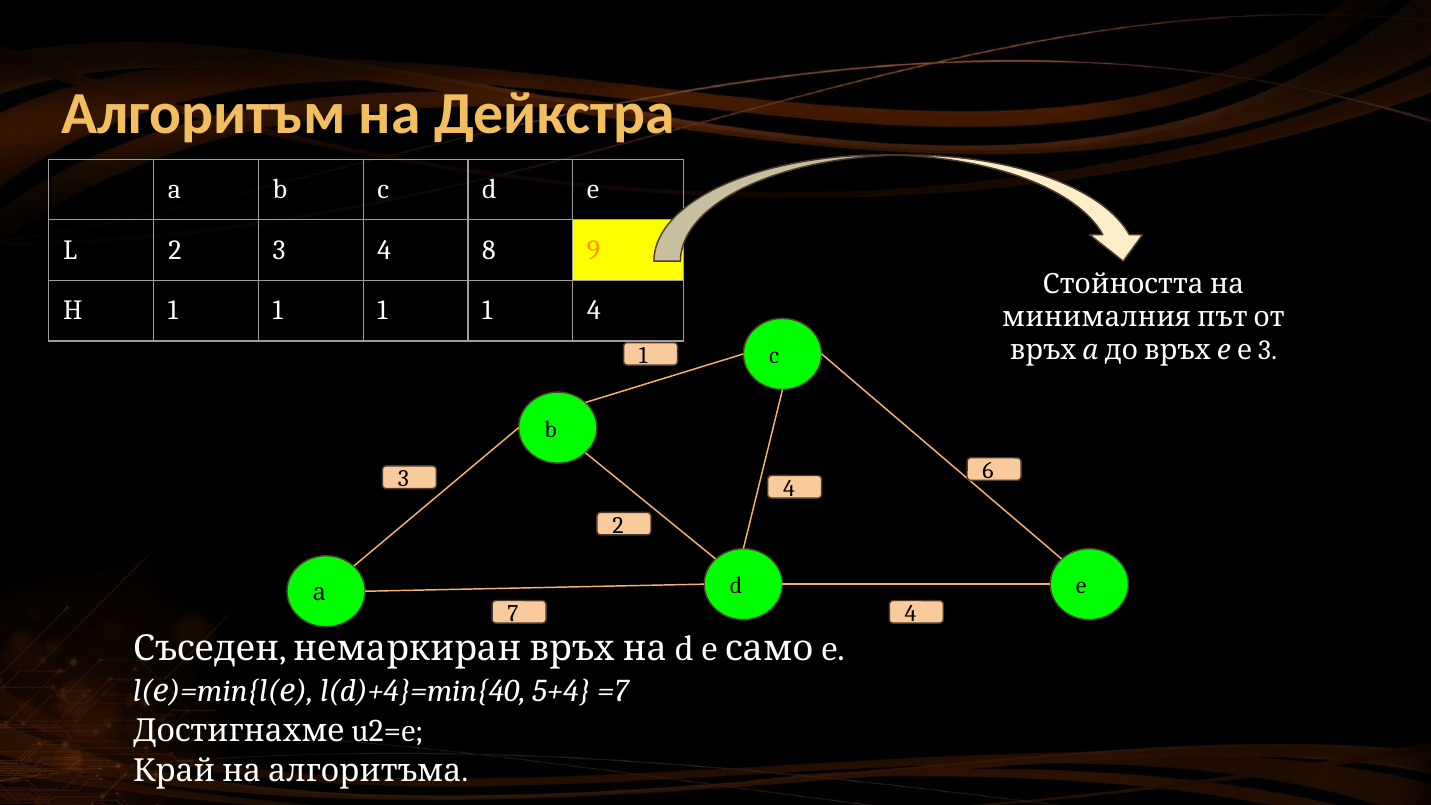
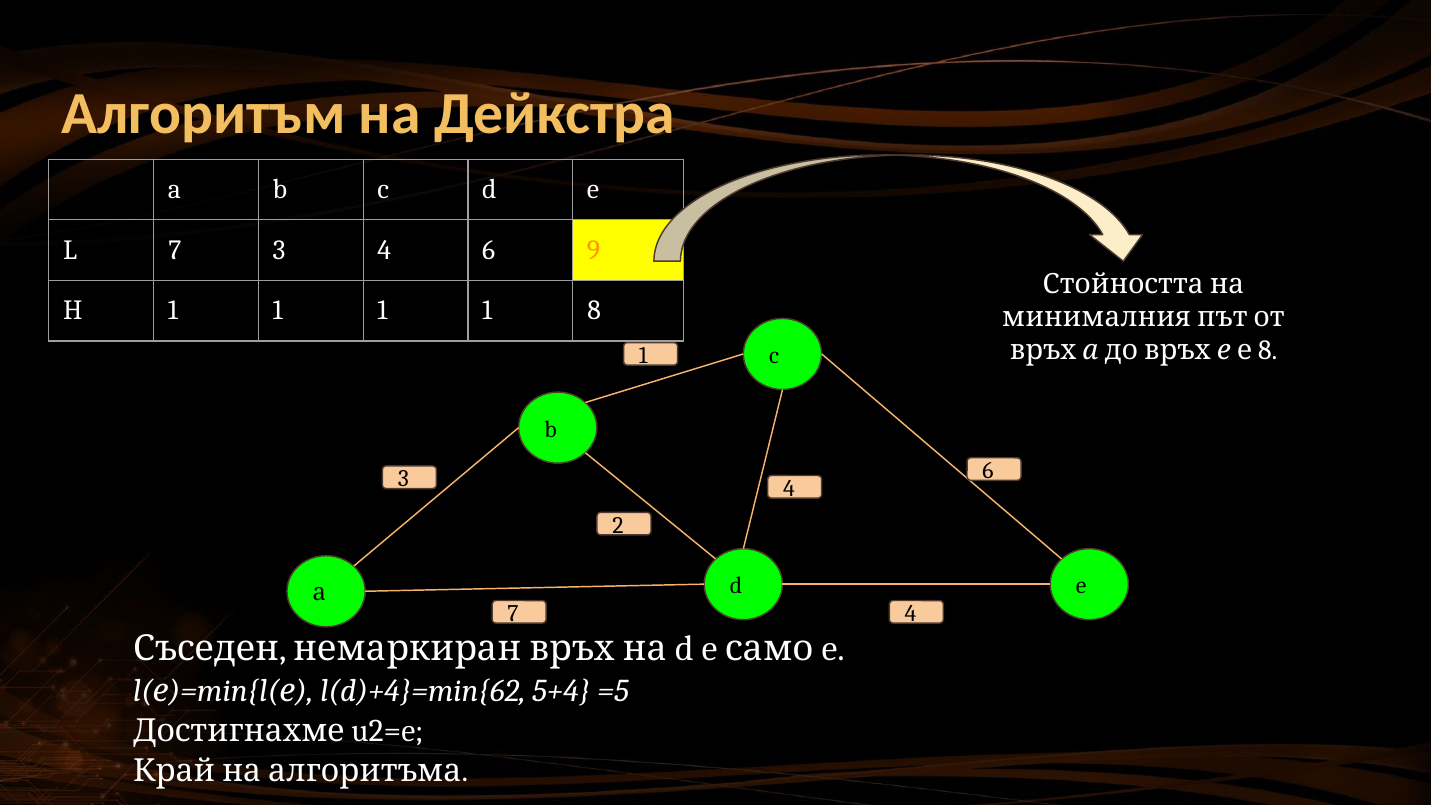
L 2: 2 -> 7 (175, 250)
3 4 8: 8 -> 6 (489, 250)
1 1 4: 4 -> 8 (594, 311)
3: 3 -> 8 (1268, 351)
l(d)+4}=min{40: l(d)+4}=min{40 -> l(d)+4}=min{62 (423, 691)
=7: =7 -> =5 (613, 691)
